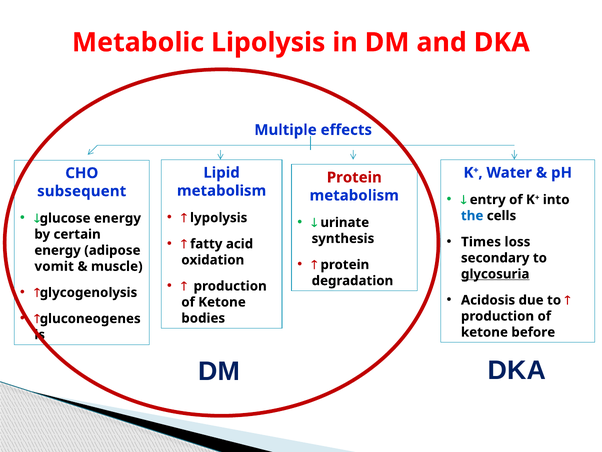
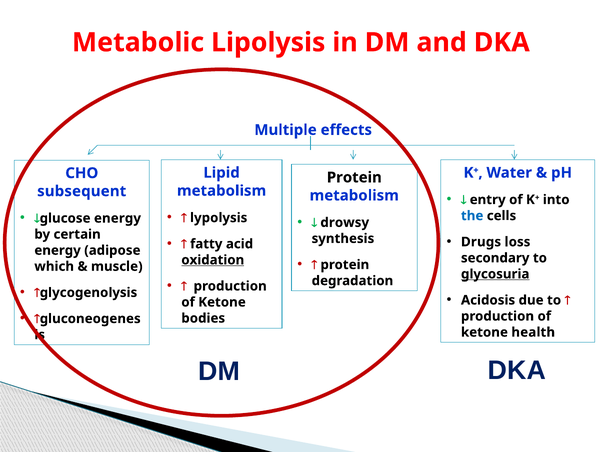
Protein colour: red -> black (354, 177)
urinate: urinate -> drowsy (345, 222)
Times: Times -> Drugs (481, 242)
oxidation underline: none -> present (213, 260)
vomit: vomit -> which (54, 266)
before: before -> health (533, 332)
